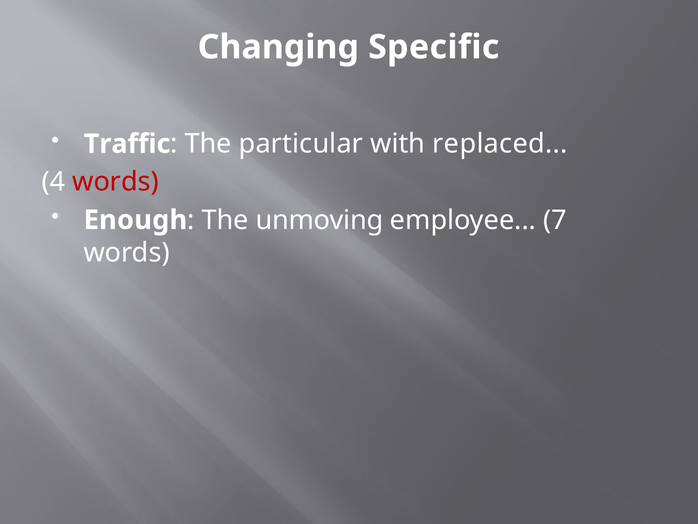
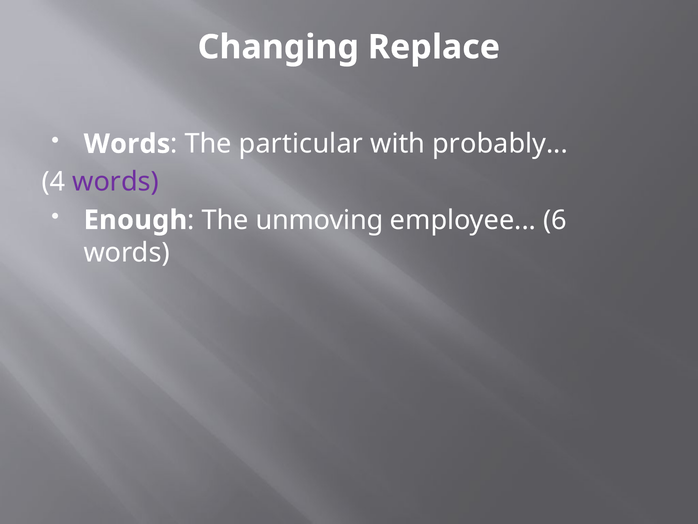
Specific: Specific -> Replace (434, 47)
Traffic: Traffic -> Words (127, 144)
replaced: replaced -> probably (500, 144)
words colour: red -> purple (115, 182)
7: 7 -> 6 (555, 220)
